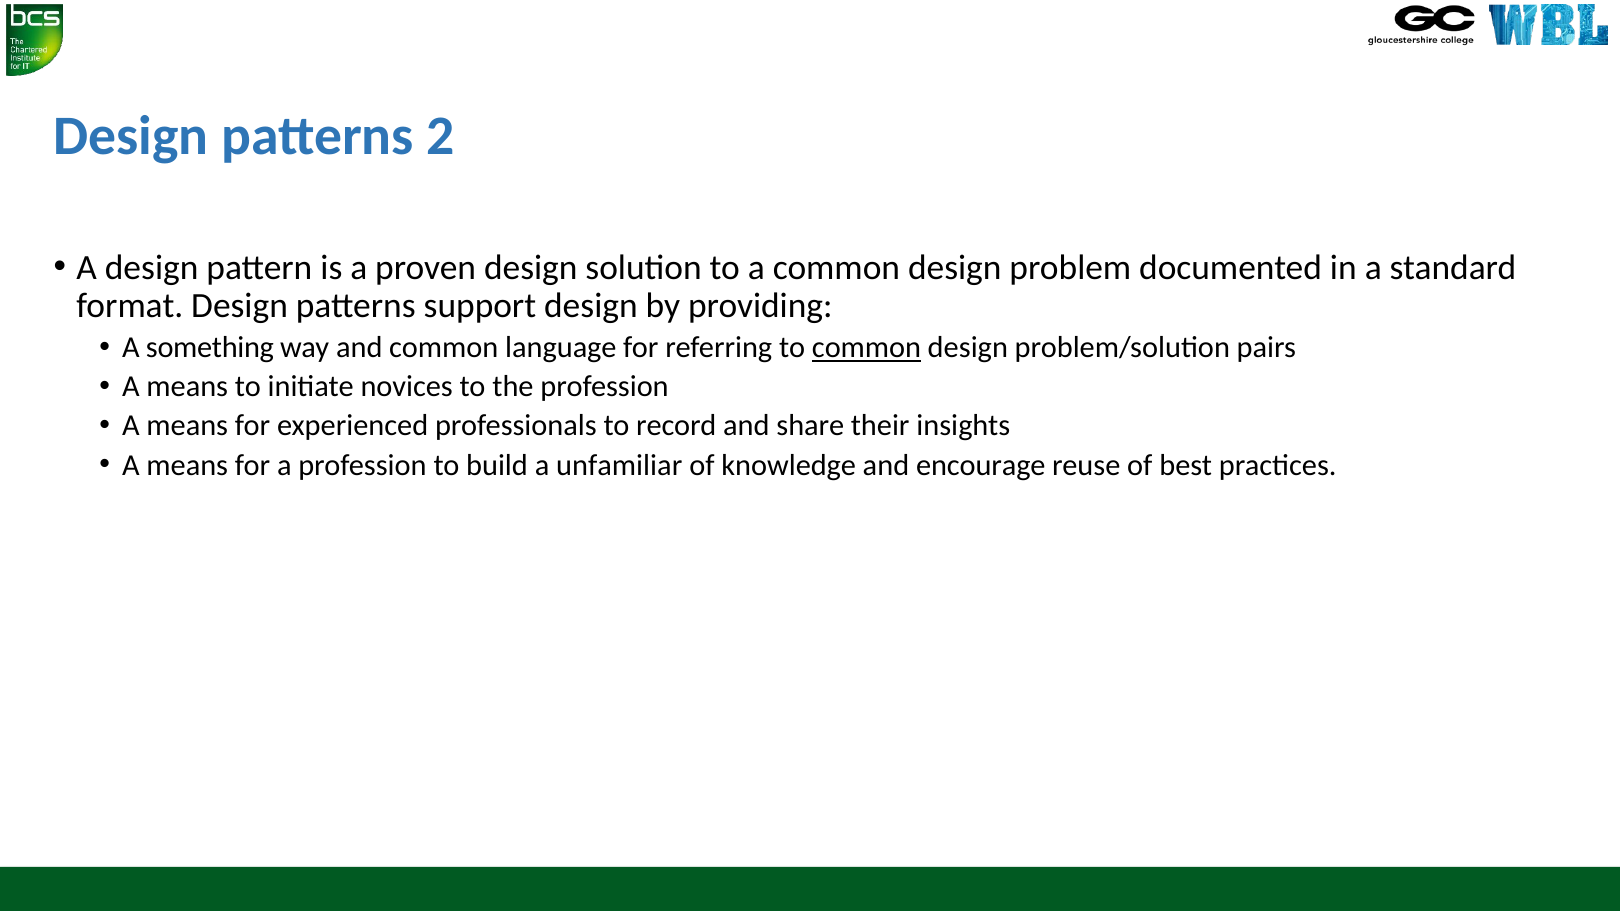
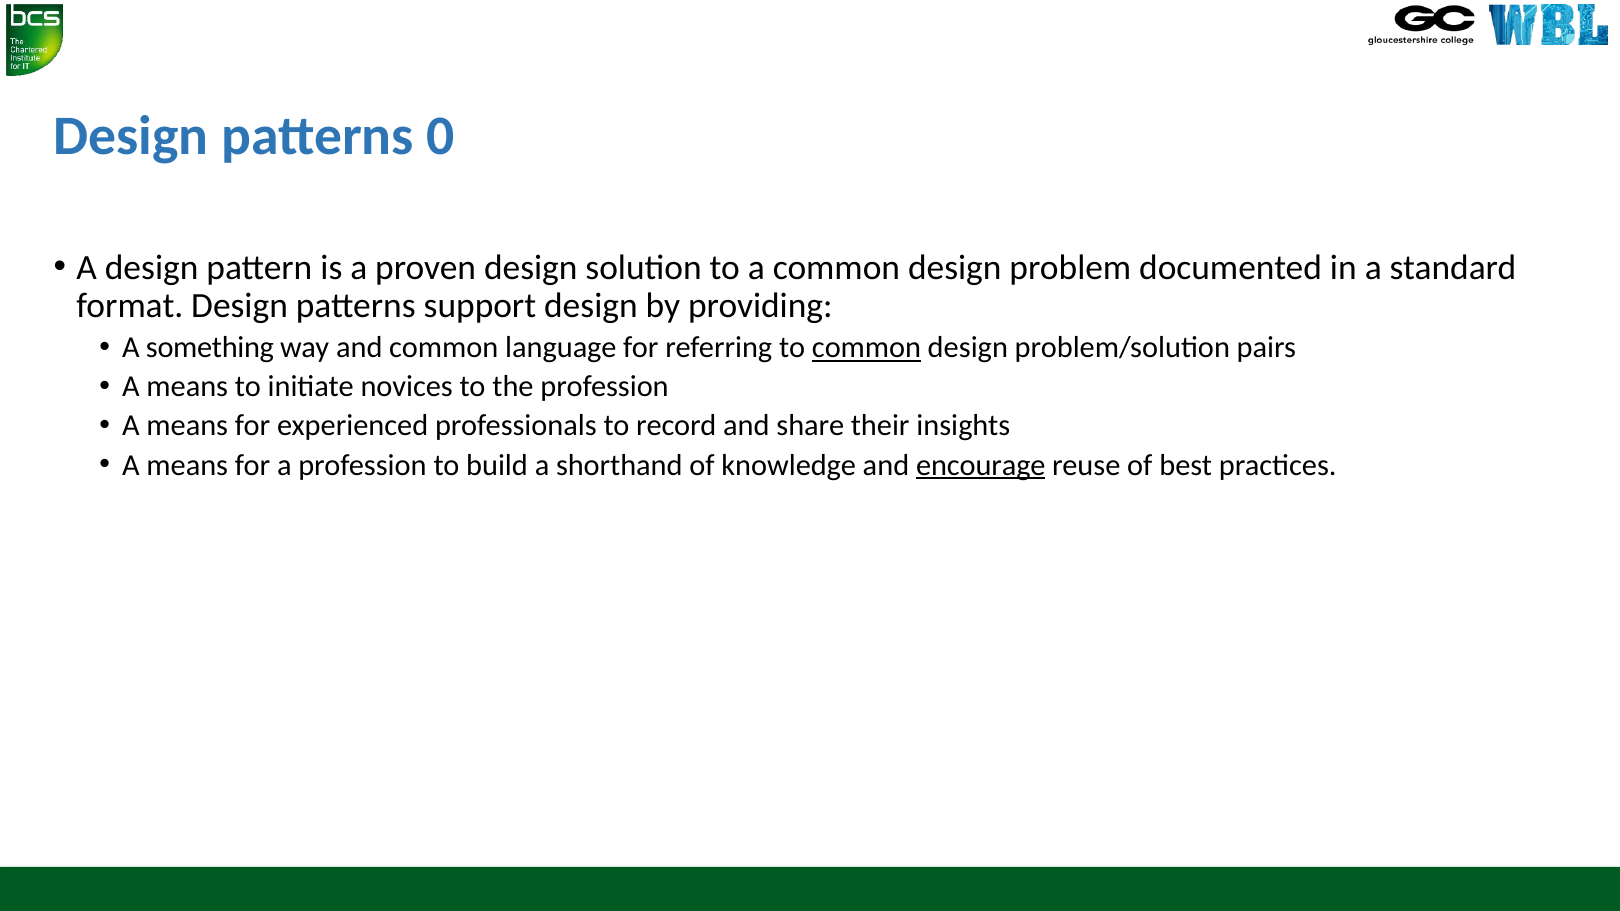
2: 2 -> 0 (440, 136)
unfamiliar: unfamiliar -> shorthand (619, 465)
encourage underline: none -> present (981, 465)
